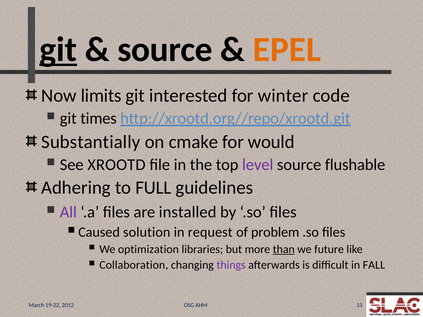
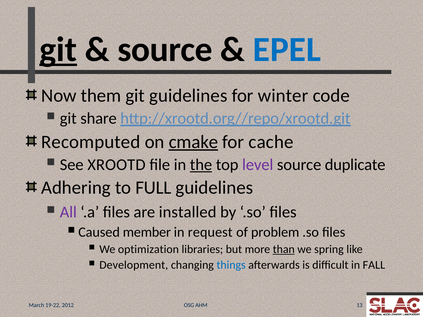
EPEL colour: orange -> blue (287, 50)
limits: limits -> them (101, 96)
git interested: interested -> guidelines (188, 96)
times: times -> share (99, 119)
Substantially: Substantially -> Recomputed (91, 142)
cmake underline: none -> present (193, 142)
would: would -> cache (271, 142)
the underline: none -> present (201, 165)
flushable: flushable -> duplicate (355, 165)
solution: solution -> member (147, 232)
future: future -> spring (329, 249)
Collaboration: Collaboration -> Development (134, 265)
things colour: purple -> blue (231, 265)
